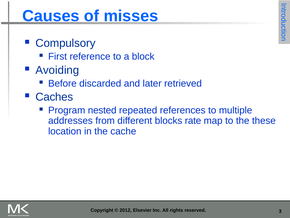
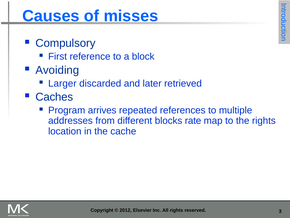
Before: Before -> Larger (62, 83)
nested: nested -> arrives (102, 110)
the these: these -> rights (264, 120)
